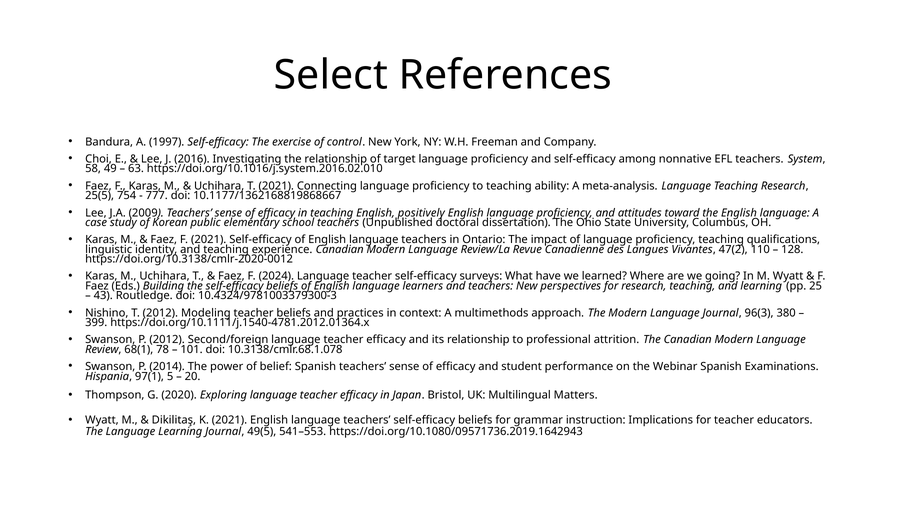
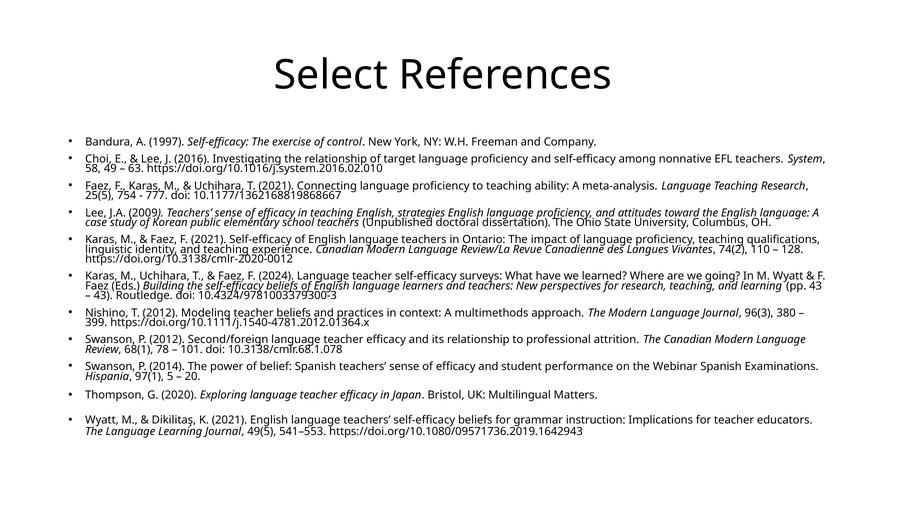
positively: positively -> strategies (421, 213)
47(2: 47(2 -> 74(2 (733, 249)
pp 25: 25 -> 43 (816, 286)
